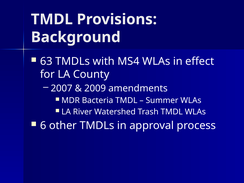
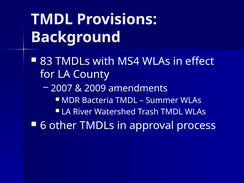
63: 63 -> 83 (46, 61)
